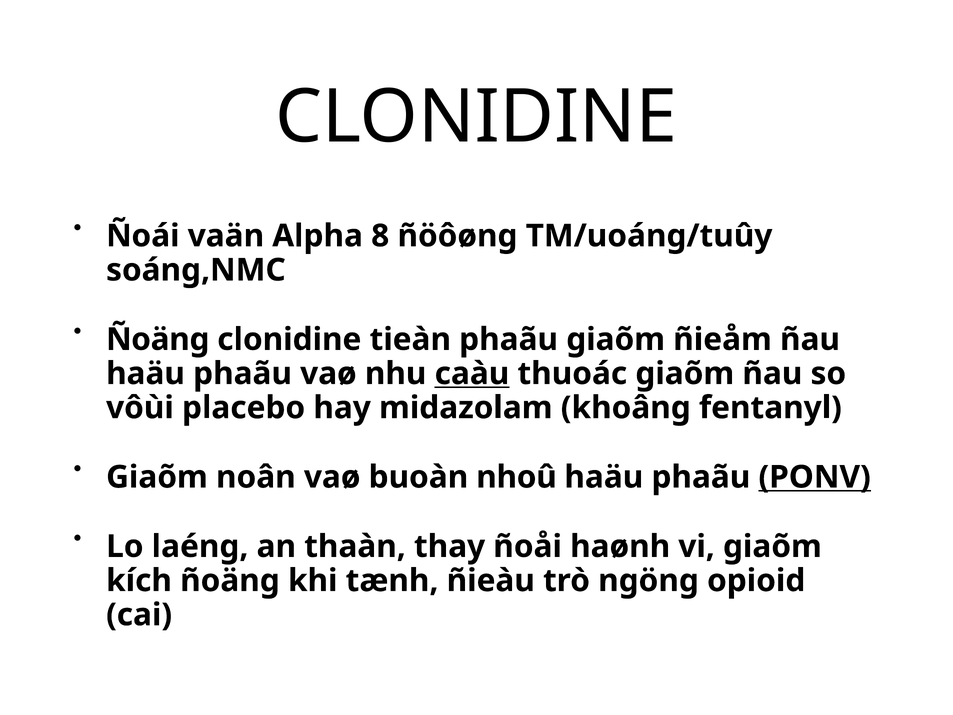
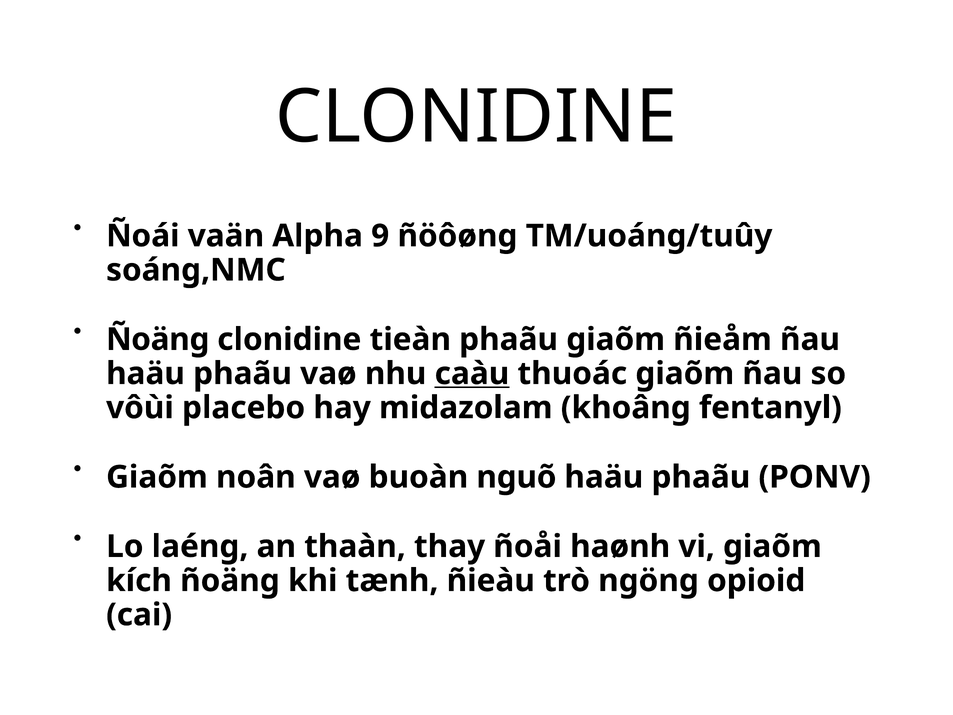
8: 8 -> 9 (380, 236)
nhoû: nhoû -> nguõ (516, 477)
PONV underline: present -> none (815, 477)
